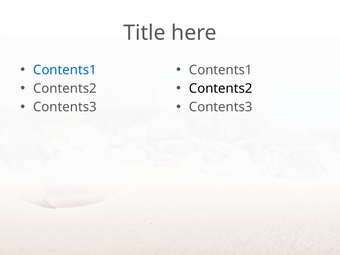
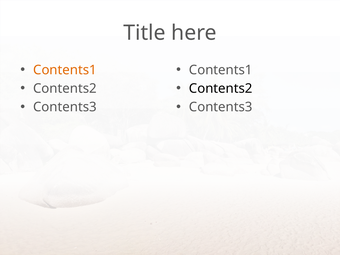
Contents1 colour: blue -> orange (65, 70)
